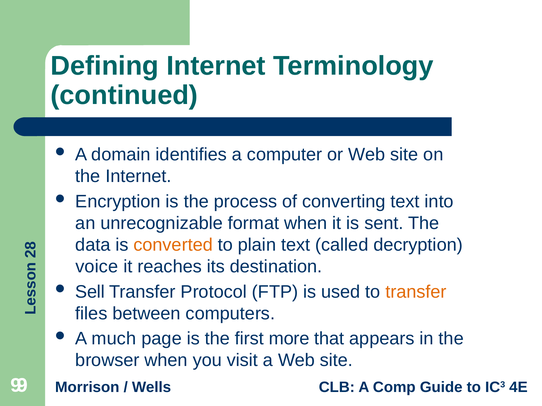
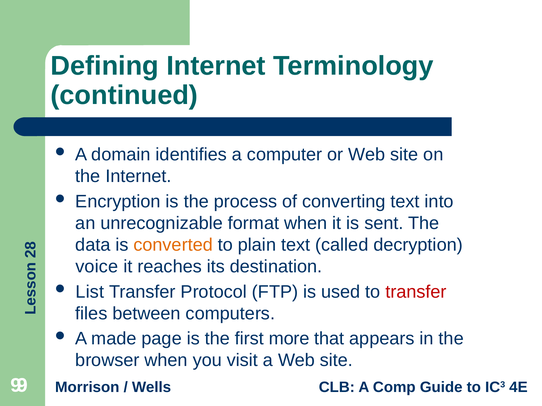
Sell: Sell -> List (90, 292)
transfer colour: orange -> red (416, 292)
much: much -> made (114, 339)
